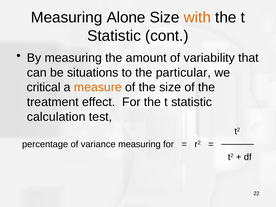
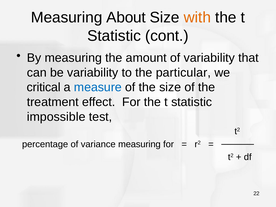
Alone: Alone -> About (126, 17)
be situations: situations -> variability (93, 73)
measure colour: orange -> blue (98, 87)
calculation: calculation -> impossible (56, 117)
